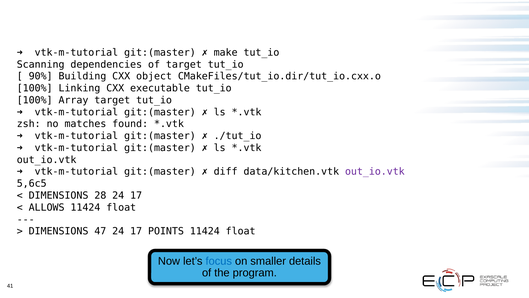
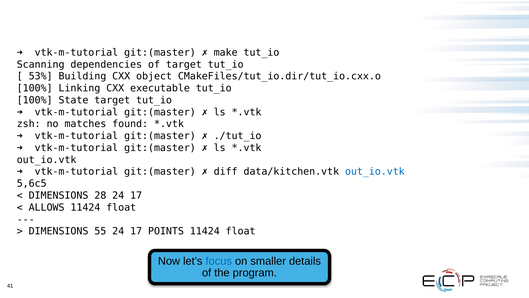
90%: 90% -> 53% (41, 76)
Array: Array -> State (73, 100)
out_io.vtk colour: purple -> blue (375, 172)
47: 47 -> 55 (100, 231)
